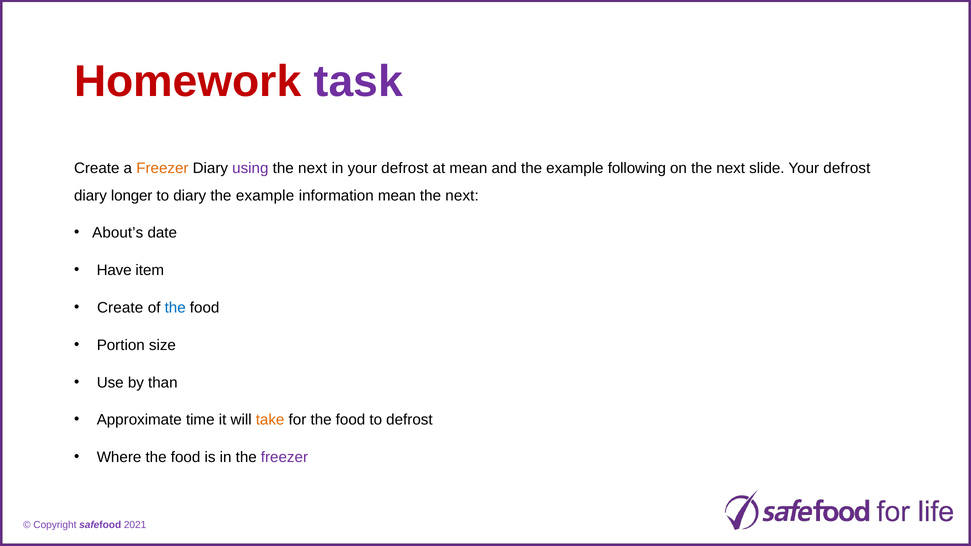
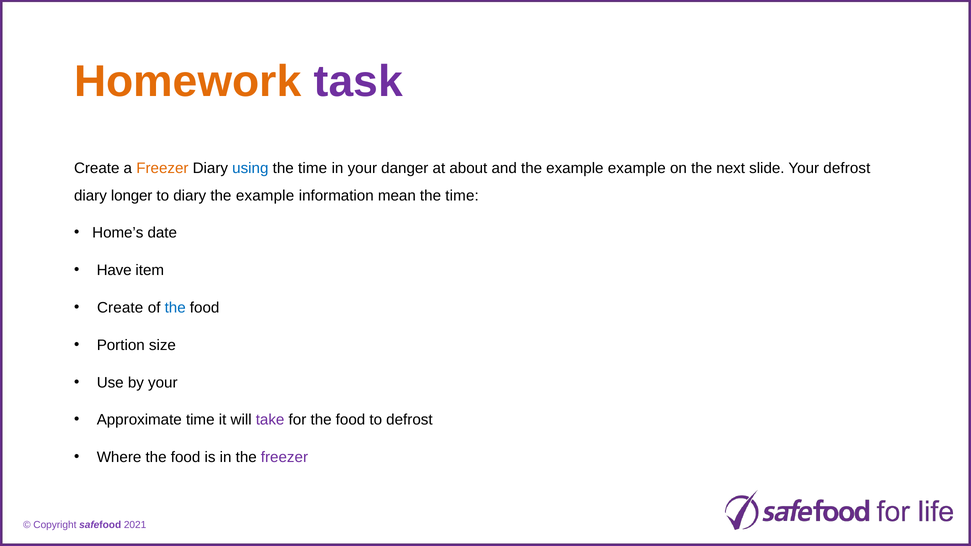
Homework colour: red -> orange (188, 82)
using colour: purple -> blue (250, 168)
next: next -> time (313, 168)
in your defrost: defrost -> danger (405, 168)
at mean: mean -> about (468, 168)
example following: following -> example (637, 168)
next: next -> time (462, 196)
About’s: About’s -> Home’s (118, 233)
by than: than -> your (163, 383)
take colour: orange -> purple (270, 420)
